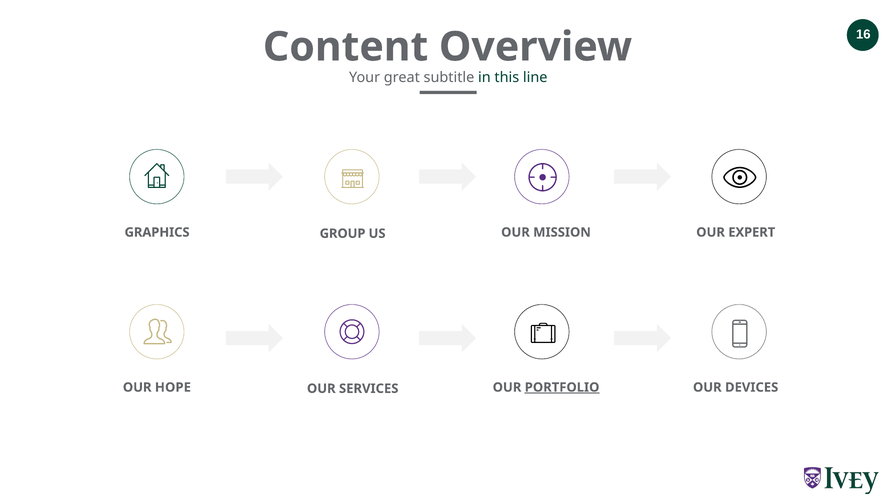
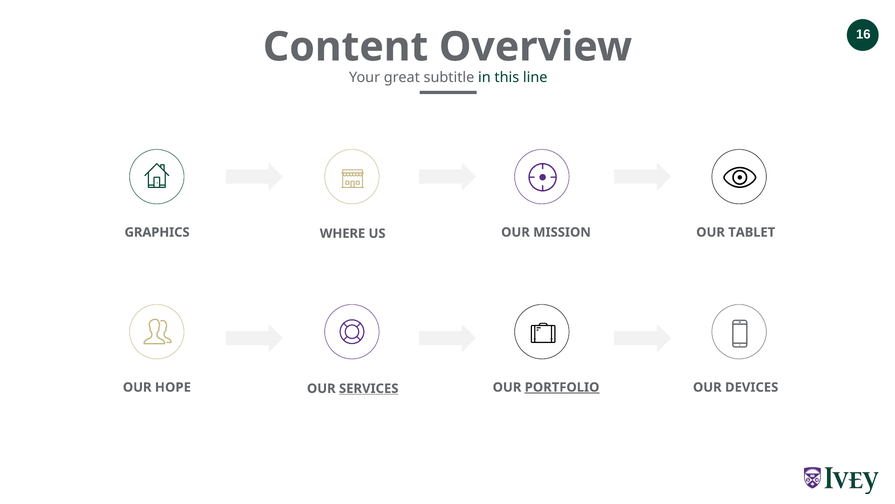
EXPERT: EXPERT -> TABLET (752, 232)
GROUP: GROUP -> WHERE (343, 233)
SERVICES underline: none -> present (369, 388)
